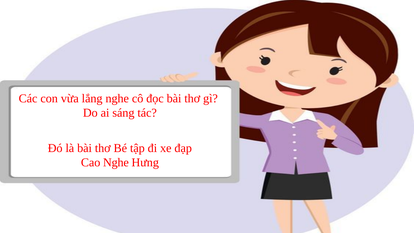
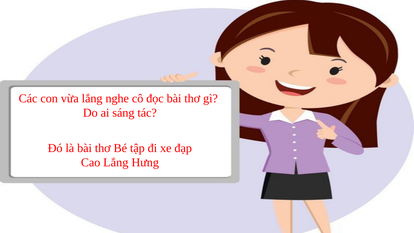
Cao Nghe: Nghe -> Lắng (116, 163)
